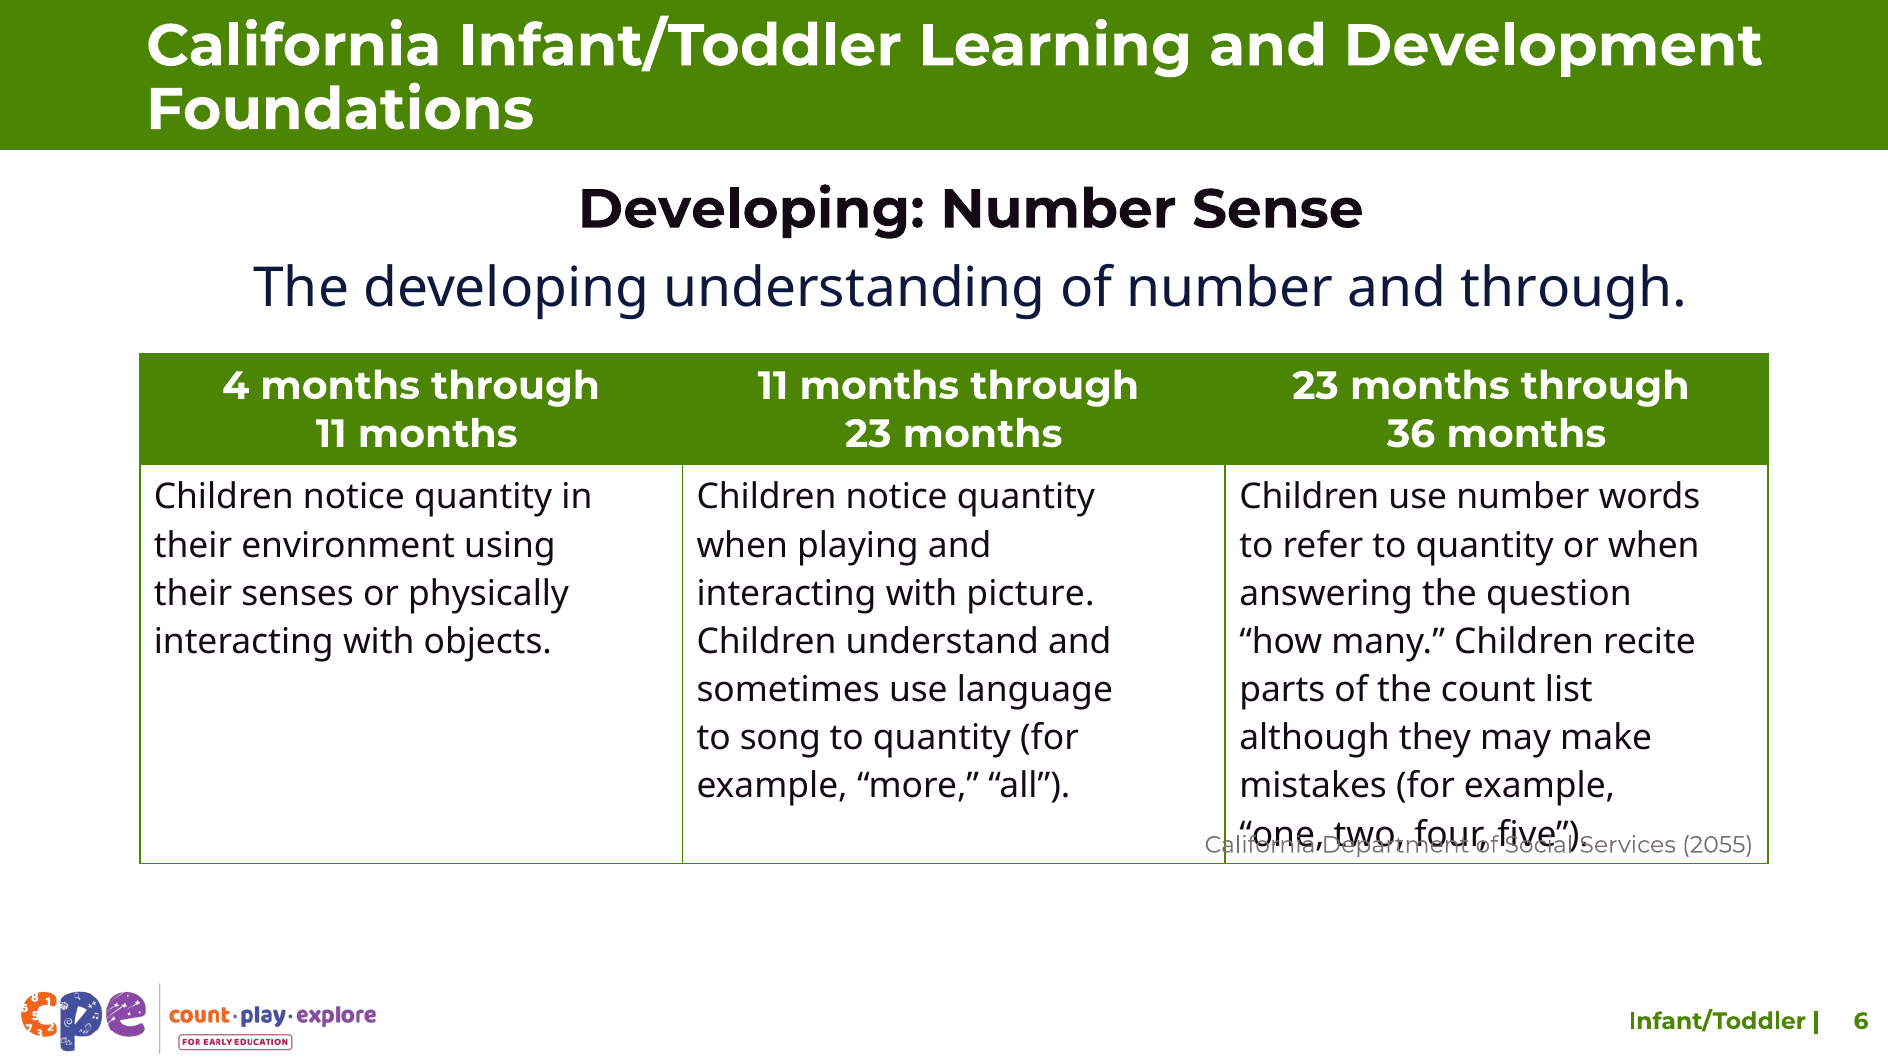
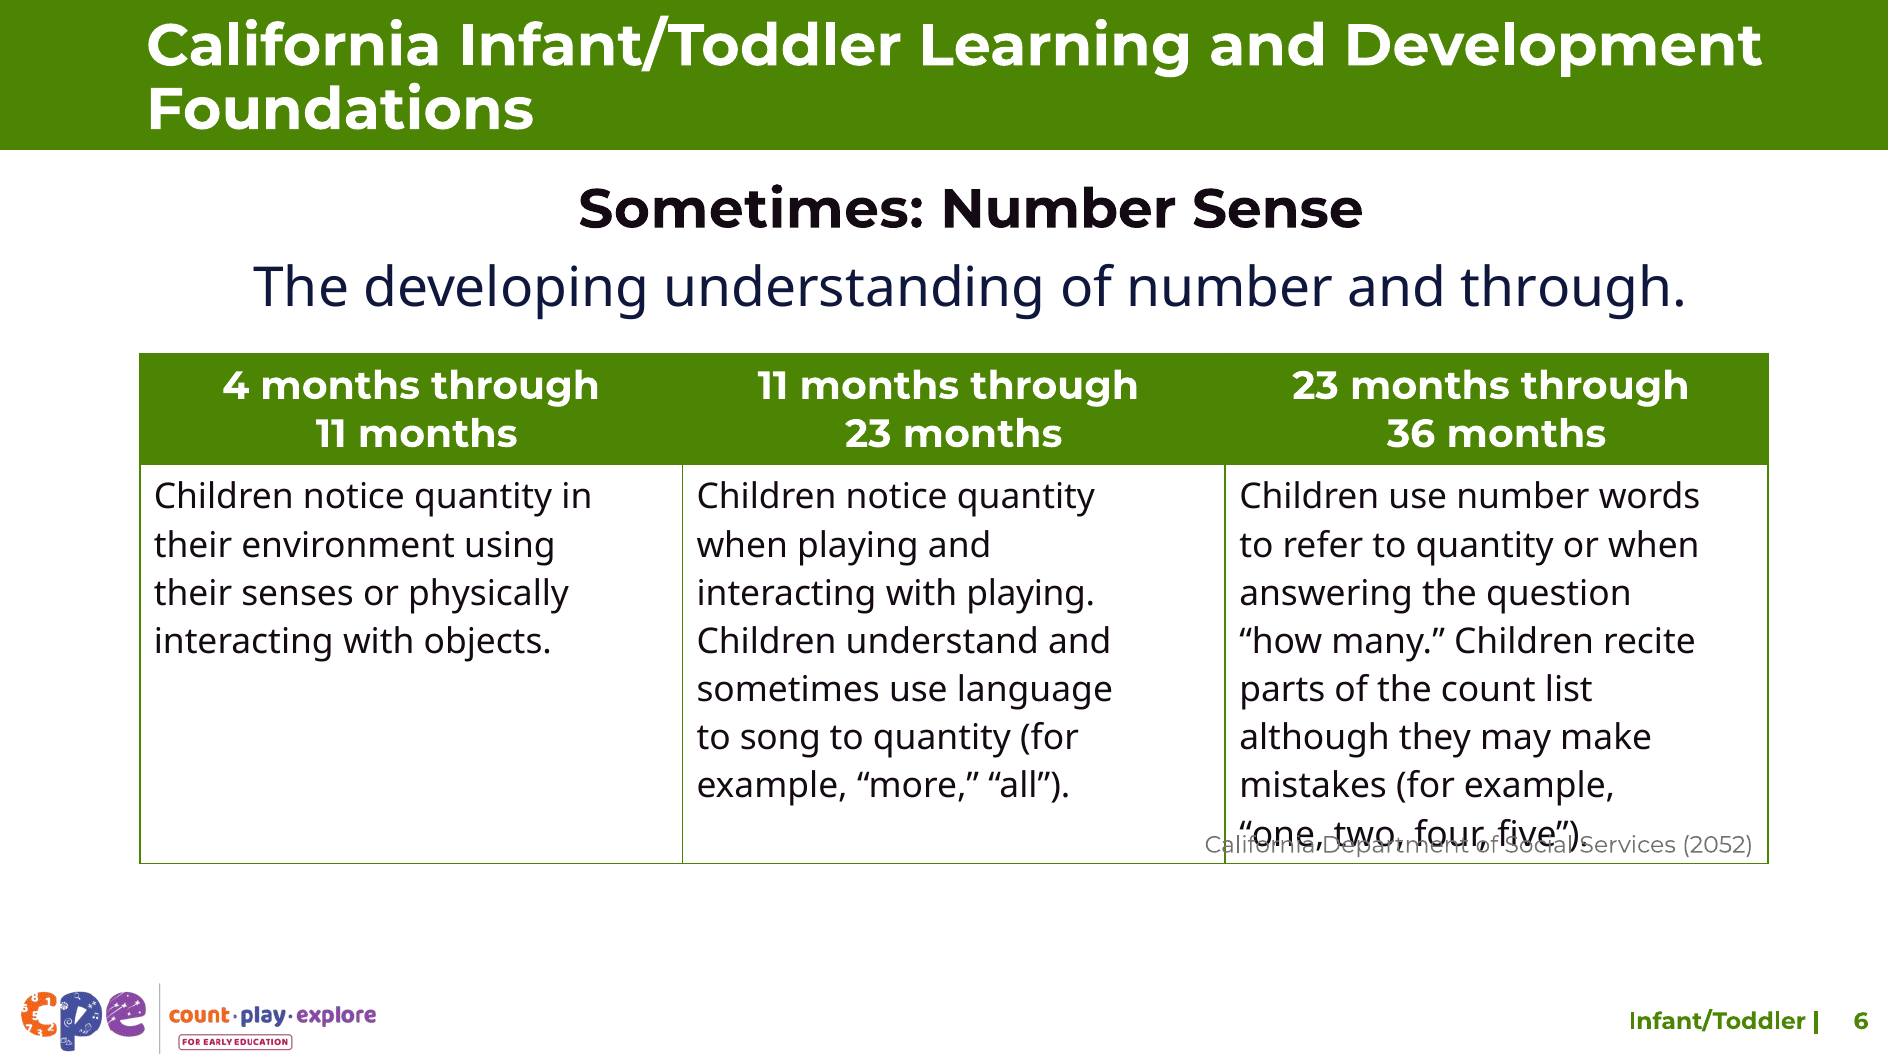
Developing: Developing -> Sometimes (751, 209)
with picture: picture -> playing (1031, 594)
2055: 2055 -> 2052 (1718, 845)
